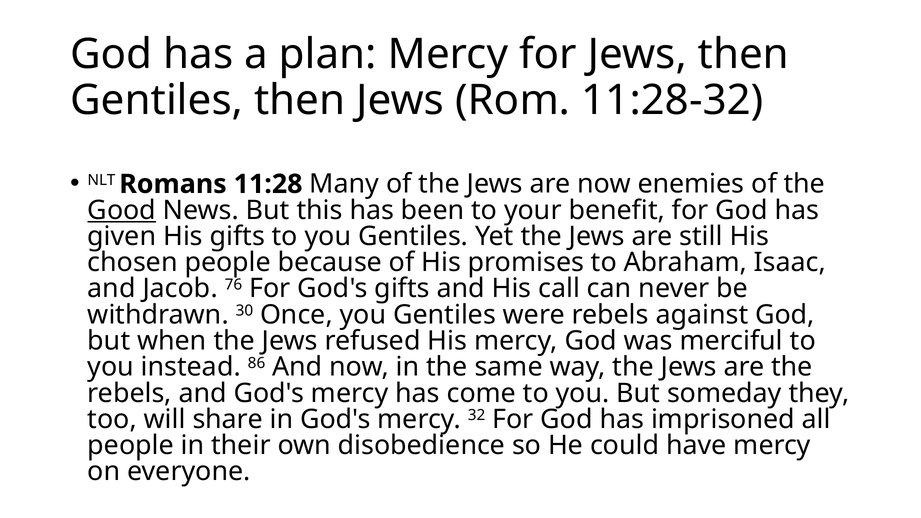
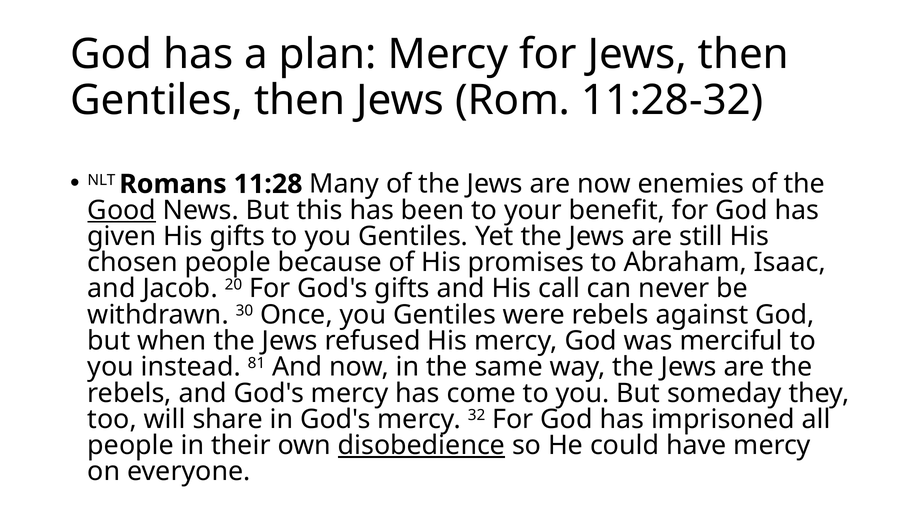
76: 76 -> 20 (233, 285)
86: 86 -> 81 (257, 363)
disobedience underline: none -> present (422, 445)
